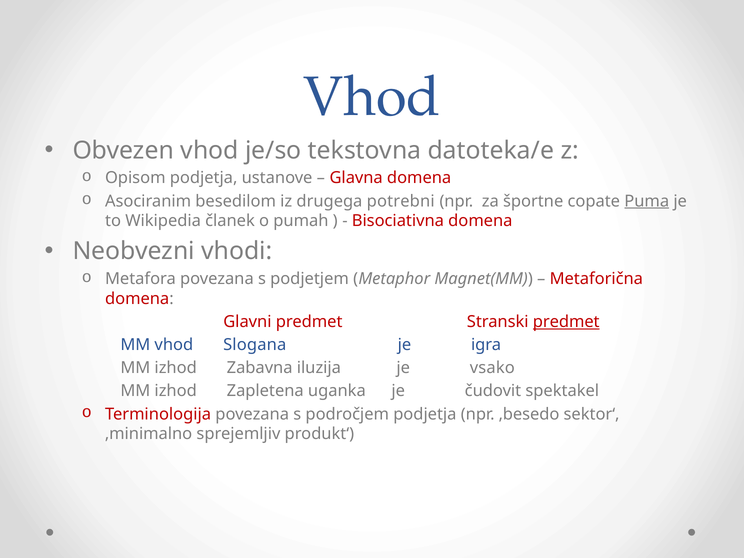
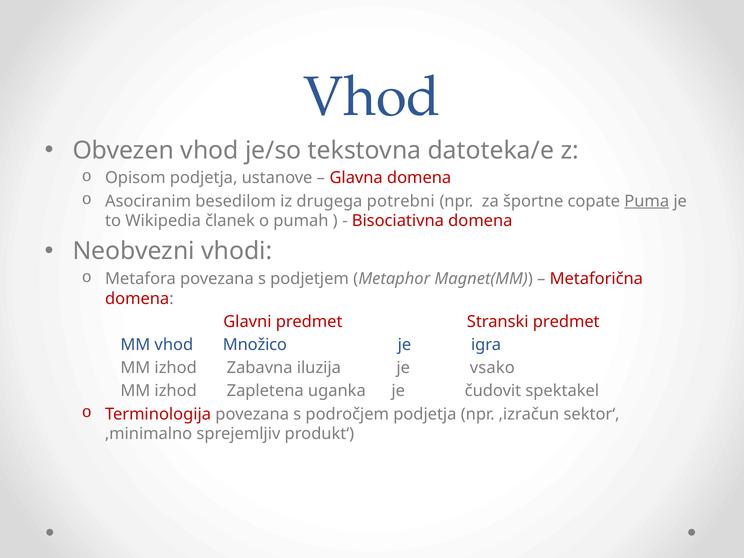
predmet underline: present -> none (566, 322)
Slogana: Slogana -> Množico (255, 345)
‚besedo: ‚besedo -> ‚izračun (529, 414)
